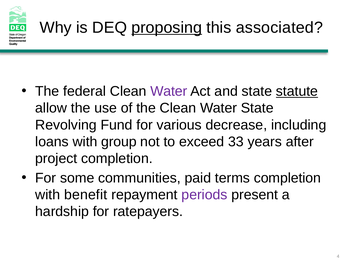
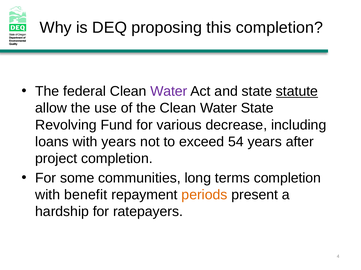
proposing underline: present -> none (167, 28)
this associated: associated -> completion (279, 28)
with group: group -> years (119, 142)
33: 33 -> 54 (236, 142)
paid: paid -> long (198, 178)
periods colour: purple -> orange (204, 195)
